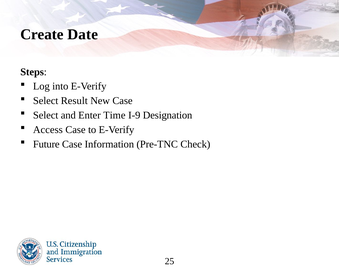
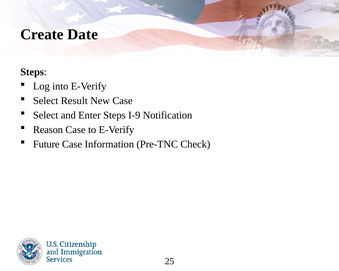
Enter Time: Time -> Steps (114, 115)
Designation: Designation -> Notification (168, 115)
Access: Access -> Reason (48, 130)
